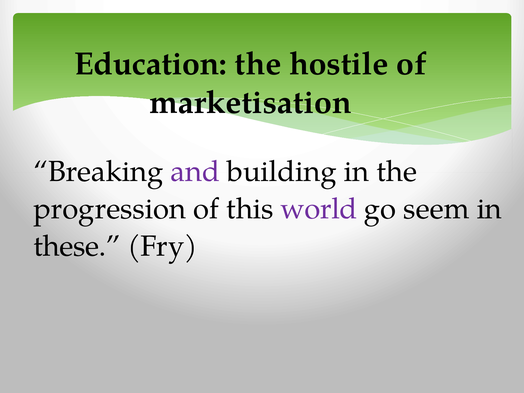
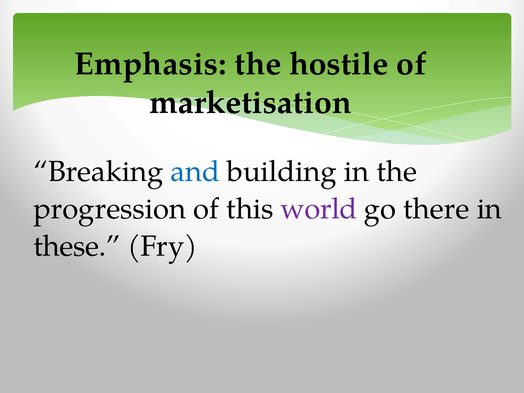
Education: Education -> Emphasis (150, 64)
and colour: purple -> blue (195, 172)
seem: seem -> there (436, 209)
